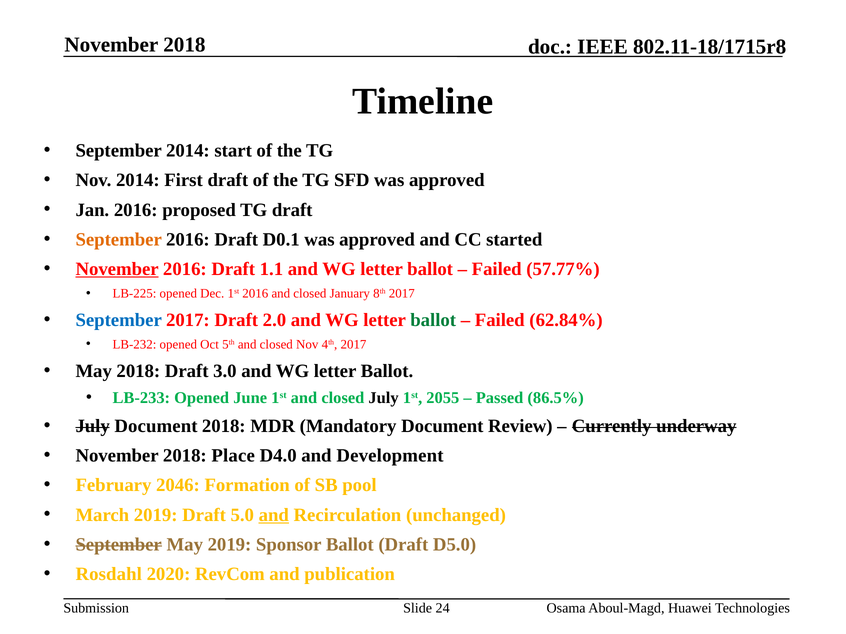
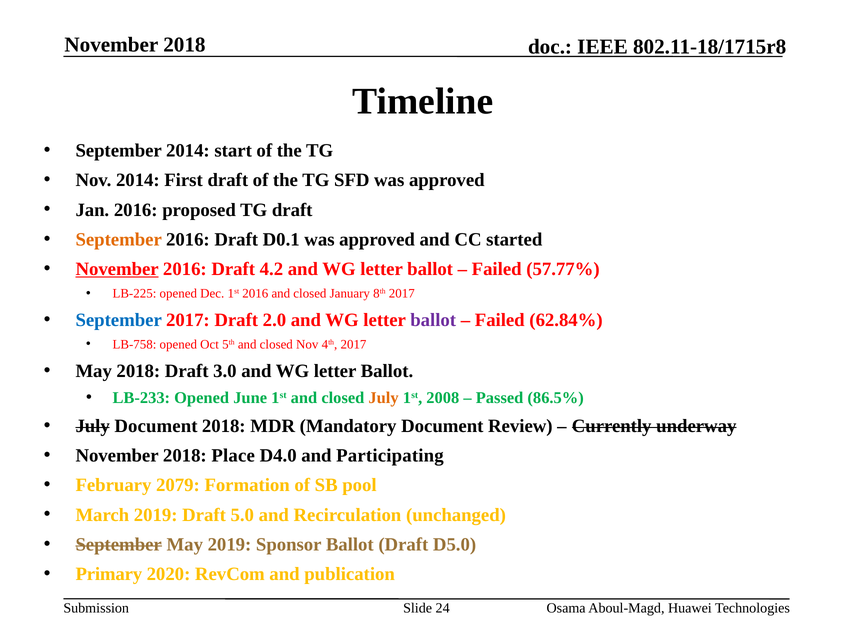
1.1: 1.1 -> 4.2 (271, 269)
ballot colour: green -> purple (433, 320)
LB-232: LB-232 -> LB-758 (134, 345)
July colour: black -> orange (384, 398)
2055: 2055 -> 2008 (443, 398)
Development: Development -> Participating (390, 456)
2046: 2046 -> 2079 (178, 486)
and underline: present -> none (274, 515)
Rosdahl: Rosdahl -> Primary (109, 575)
